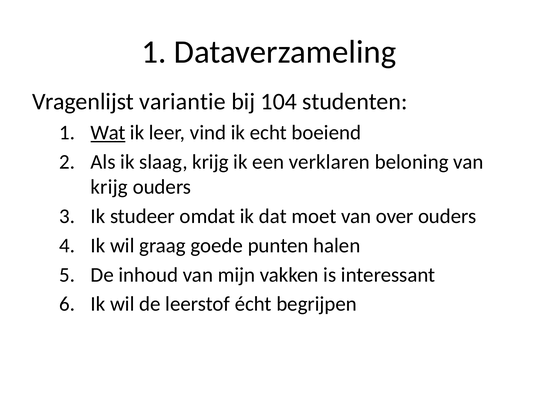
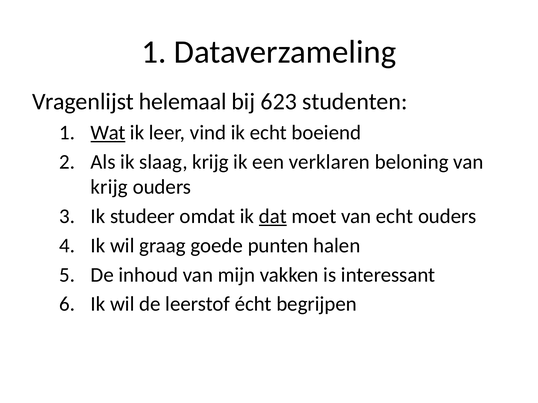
variantie: variantie -> helemaal (183, 102)
104: 104 -> 623 (279, 102)
dat underline: none -> present (273, 216)
van over: over -> echt (395, 216)
